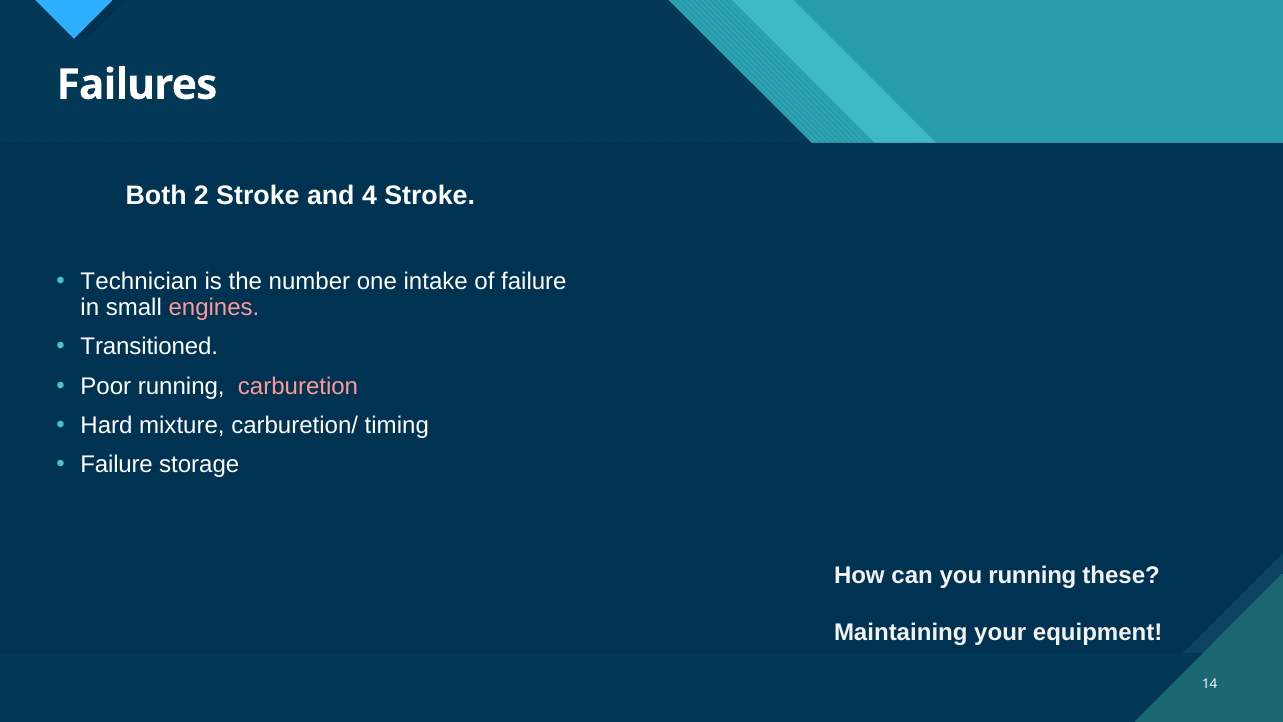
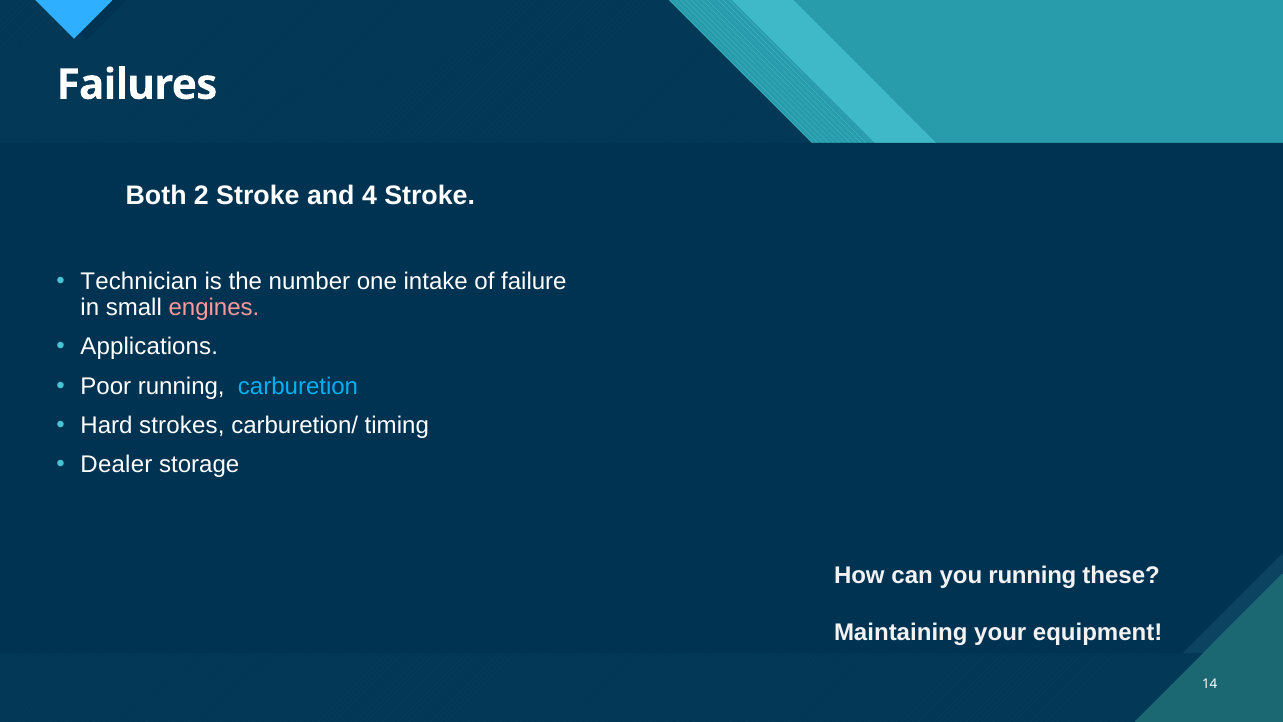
Transitioned: Transitioned -> Applications (149, 347)
carburetion colour: pink -> light blue (298, 386)
mixture: mixture -> strokes (182, 425)
Failure: Failure -> Dealer (116, 465)
